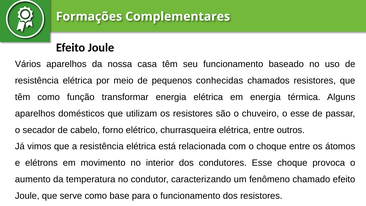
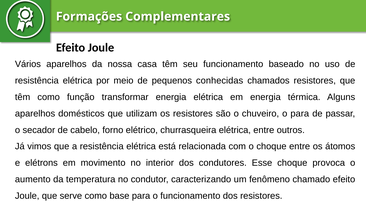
o esse: esse -> para (300, 113)
